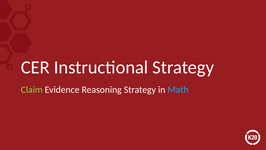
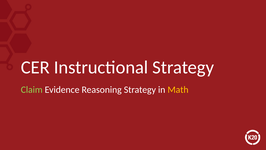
Math colour: light blue -> yellow (178, 89)
